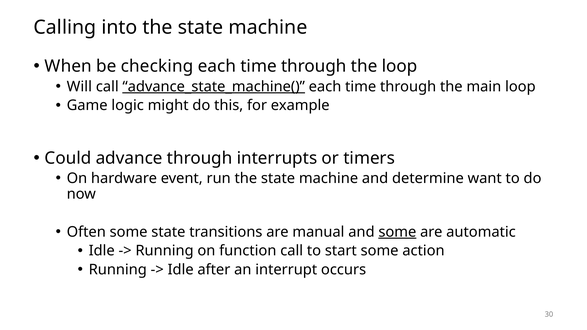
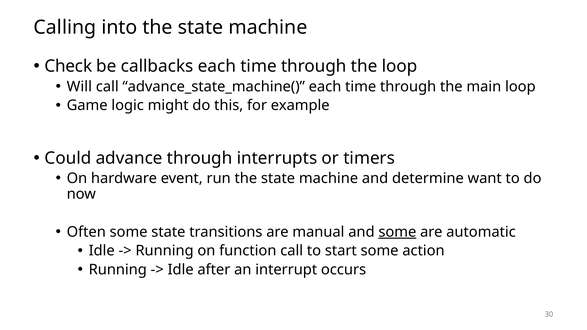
When: When -> Check (68, 66)
checking: checking -> callbacks (157, 66)
advance_state_machine( underline: present -> none (214, 87)
